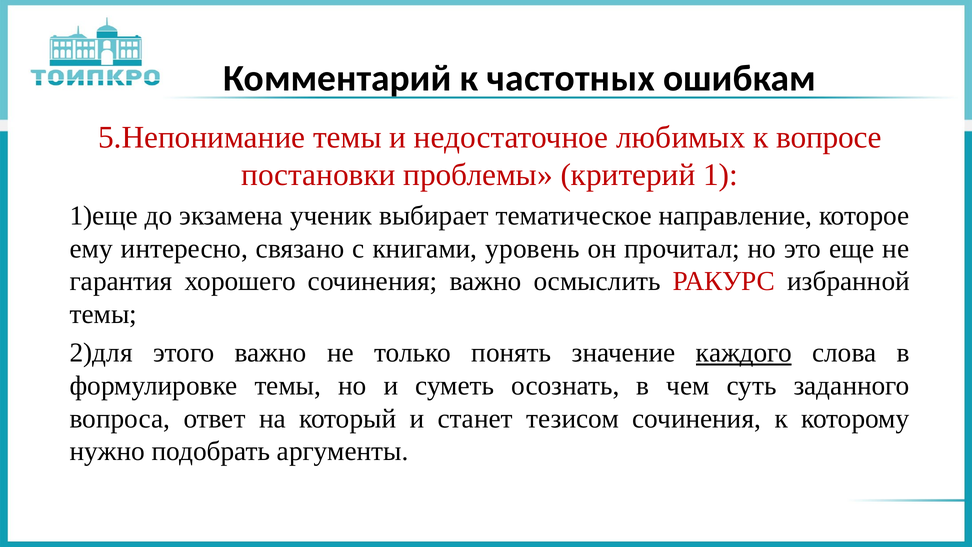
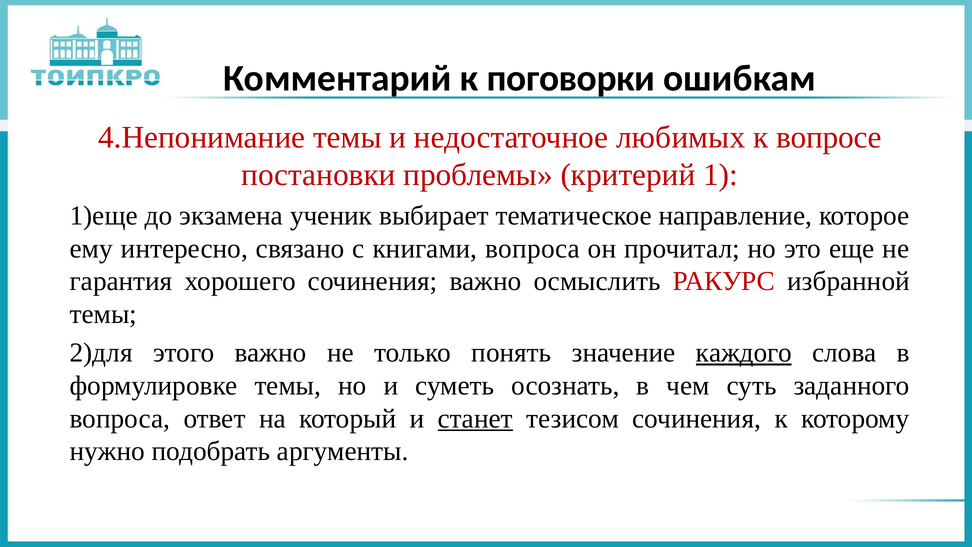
частотных: частотных -> поговорки (571, 78)
5.Непонимание: 5.Непонимание -> 4.Непонимание (202, 137)
книгами уровень: уровень -> вопроса (532, 248)
станет underline: none -> present (475, 418)
